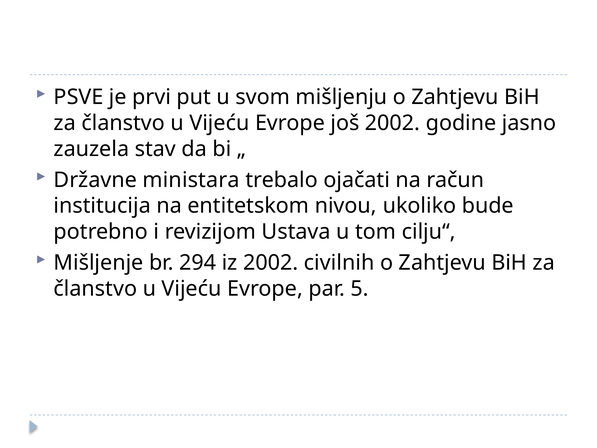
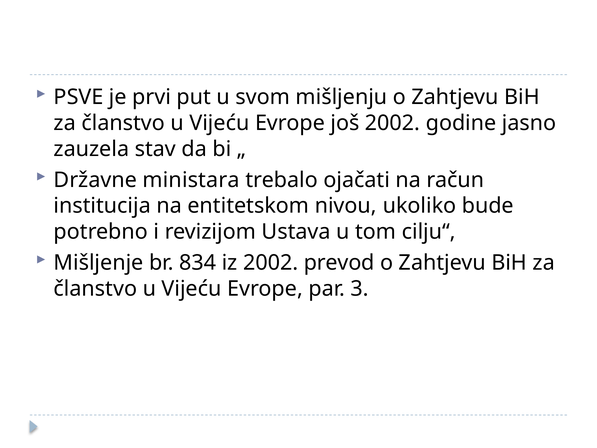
294: 294 -> 834 (198, 263)
civilnih: civilnih -> prevod (339, 263)
5: 5 -> 3 (360, 288)
